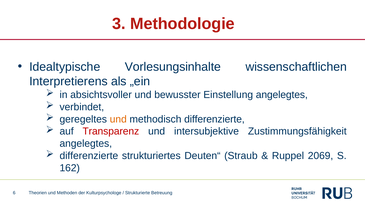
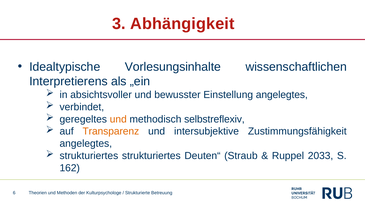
Methodologie: Methodologie -> Abhängigkeit (182, 24)
methodisch differenzierte: differenzierte -> selbstreflexiv (214, 119)
Transparenz colour: red -> orange (111, 131)
differenzierte: differenzierte -> strukturiertes (89, 155)
2069: 2069 -> 2033 (321, 155)
